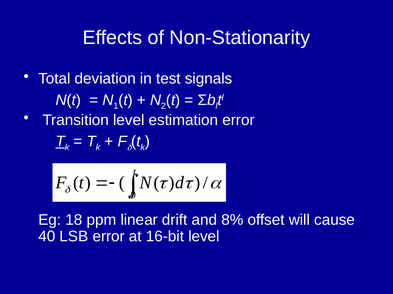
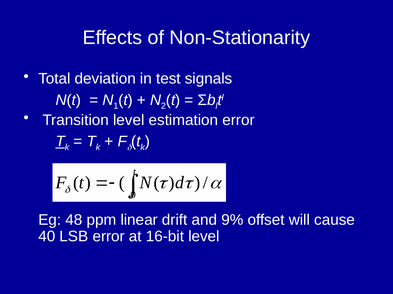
18: 18 -> 48 (74, 220)
8%: 8% -> 9% (232, 220)
